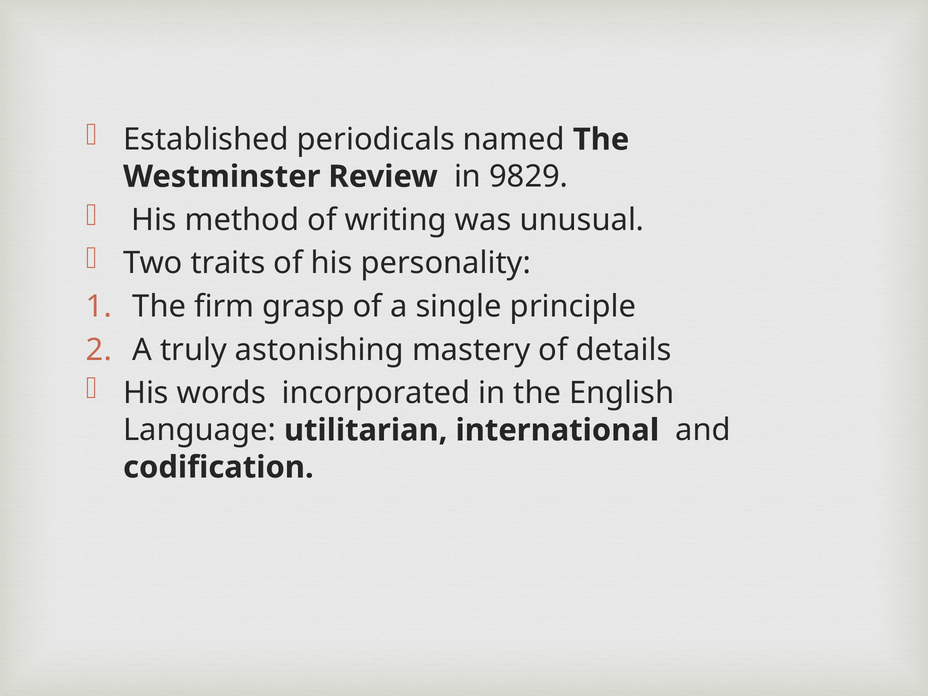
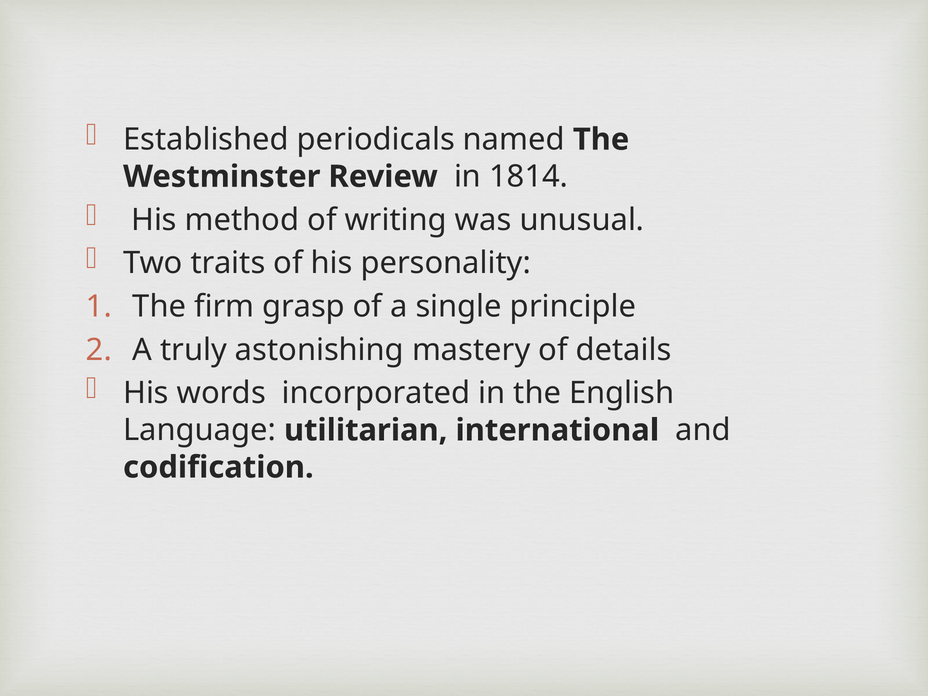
9829: 9829 -> 1814 (529, 177)
